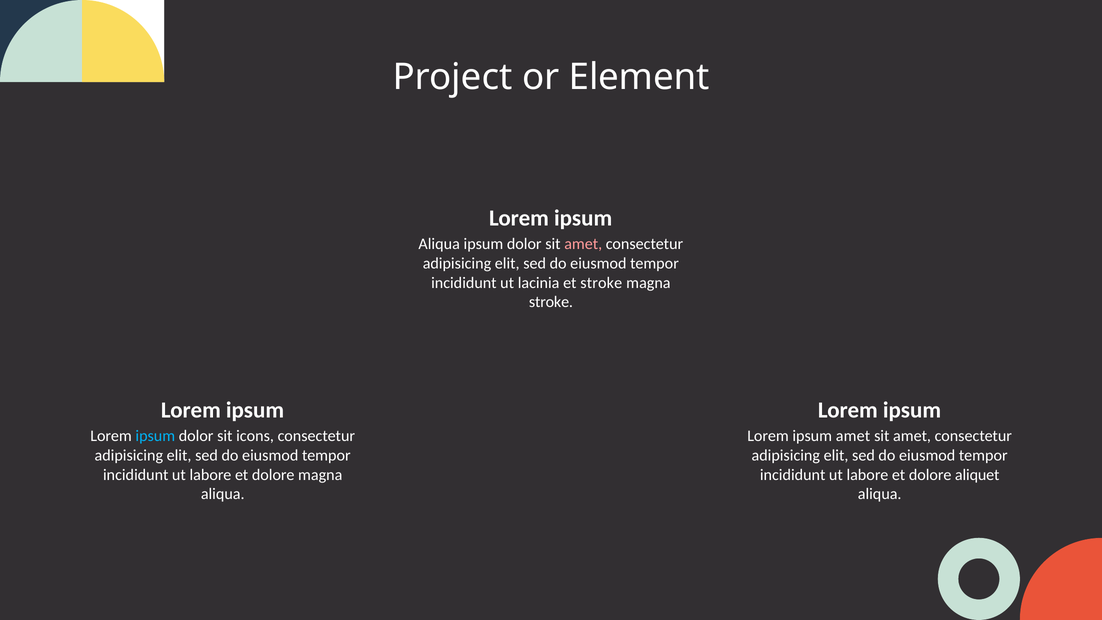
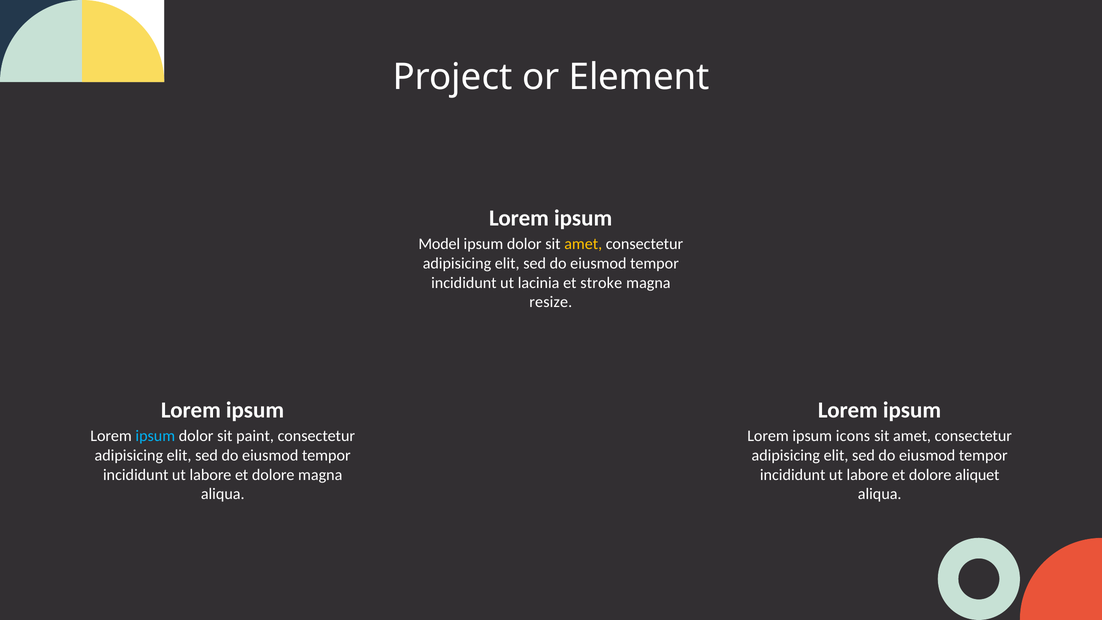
Aliqua: Aliqua -> Model (439, 244)
amet colour: pink -> yellow (583, 244)
stroke: stroke -> resize (551, 302)
icons: icons -> paint (255, 436)
ipsum amet: amet -> icons (853, 436)
